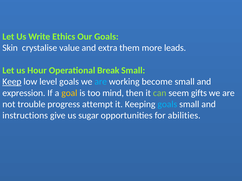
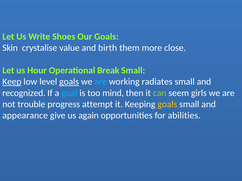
Ethics: Ethics -> Shoes (64, 37)
extra: extra -> birth (108, 48)
leads: leads -> close (175, 48)
goals underline: none -> present (69, 82)
become: become -> radiates (157, 82)
expression: expression -> recognized (24, 93)
goal colour: yellow -> light blue (69, 93)
gifts: gifts -> girls (199, 93)
goals colour: light blue -> yellow (167, 104)
instructions: instructions -> appearance (25, 116)
sugar: sugar -> again (89, 116)
